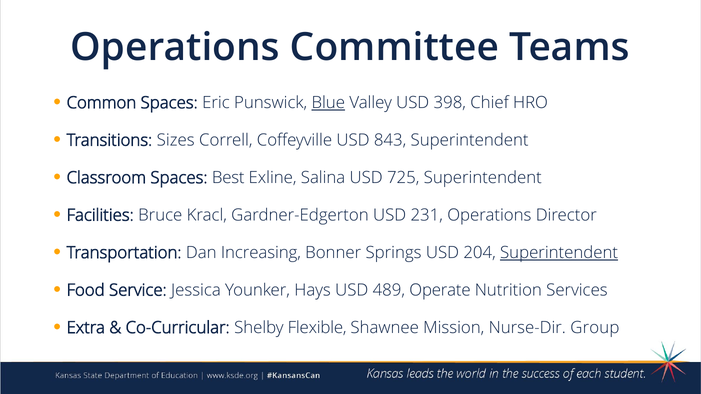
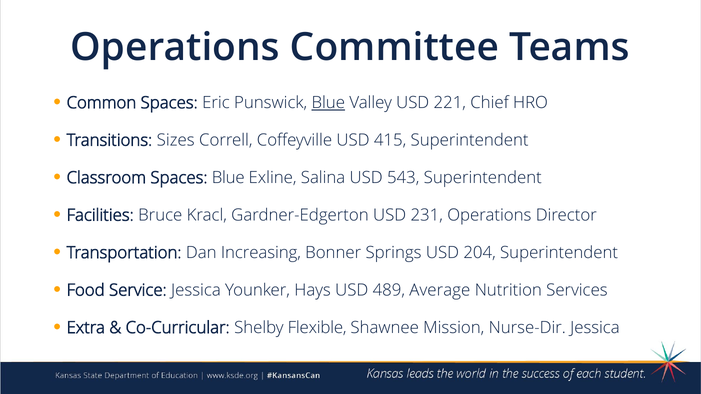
398: 398 -> 221 (450, 103)
843: 843 -> 415 (390, 140)
Spaces Best: Best -> Blue (228, 178)
725: 725 -> 543 (403, 178)
Superintendent underline: present -> none (559, 253)
Operate: Operate -> Average (440, 290)
Nurse-Dir Group: Group -> Jessica (595, 328)
